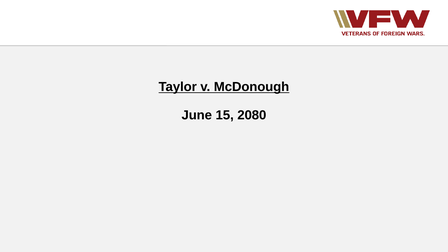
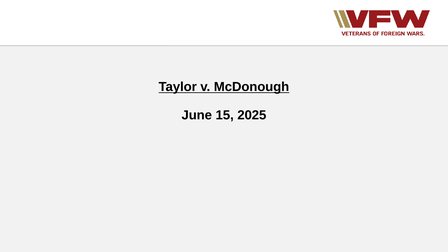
2080: 2080 -> 2025 (252, 115)
